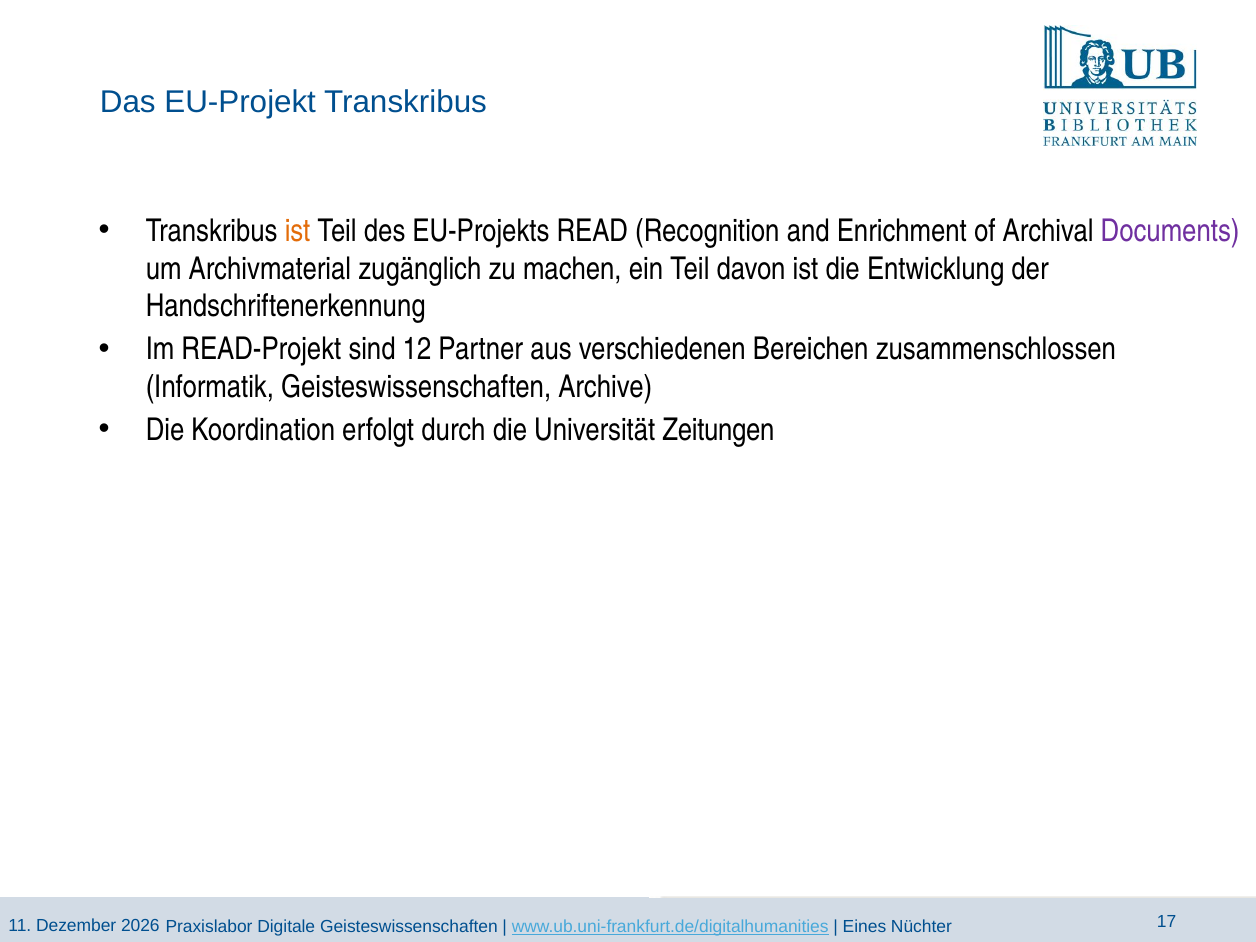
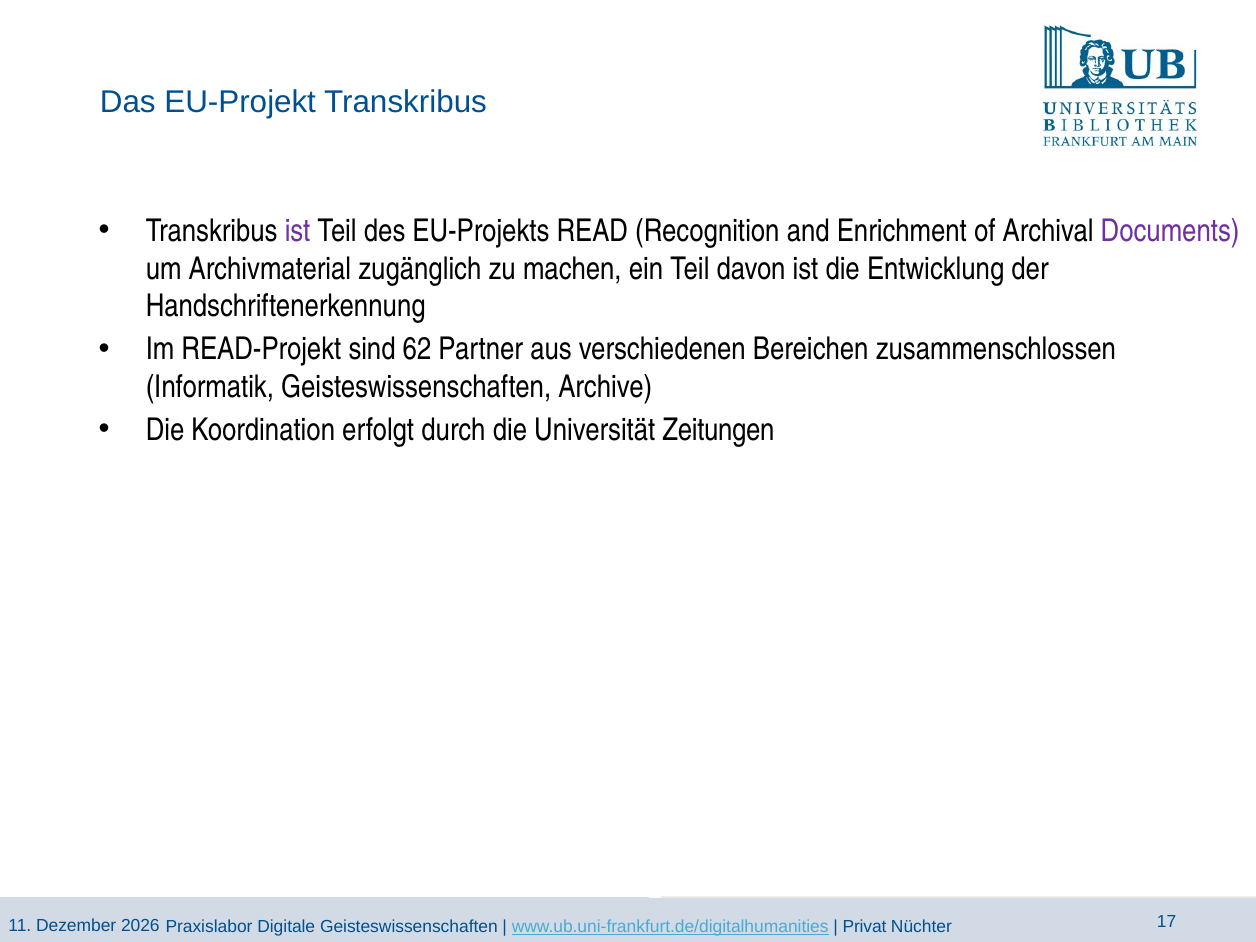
ist colour: orange -> purple (298, 231)
12: 12 -> 62 (417, 349)
Eines: Eines -> Privat (865, 926)
